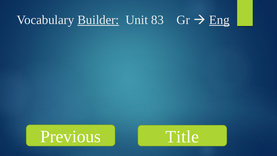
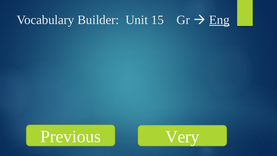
Builder underline: present -> none (98, 20)
83: 83 -> 15 (157, 20)
Title: Title -> Very (182, 137)
